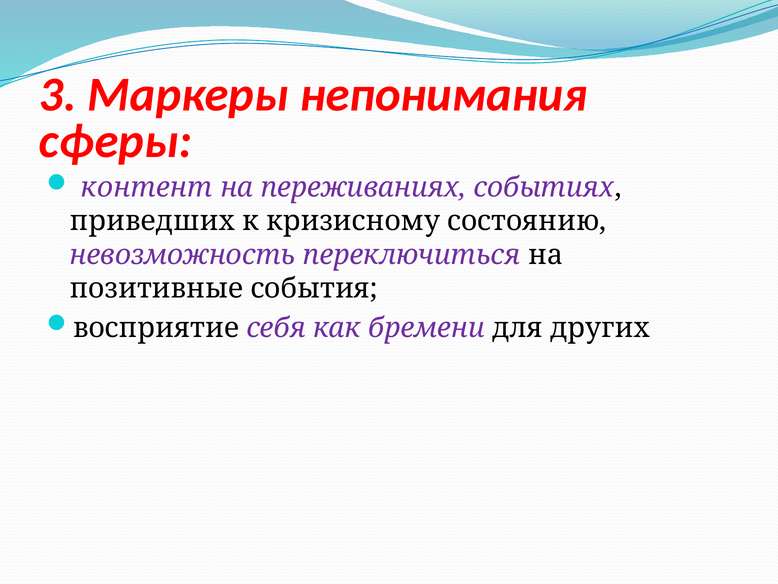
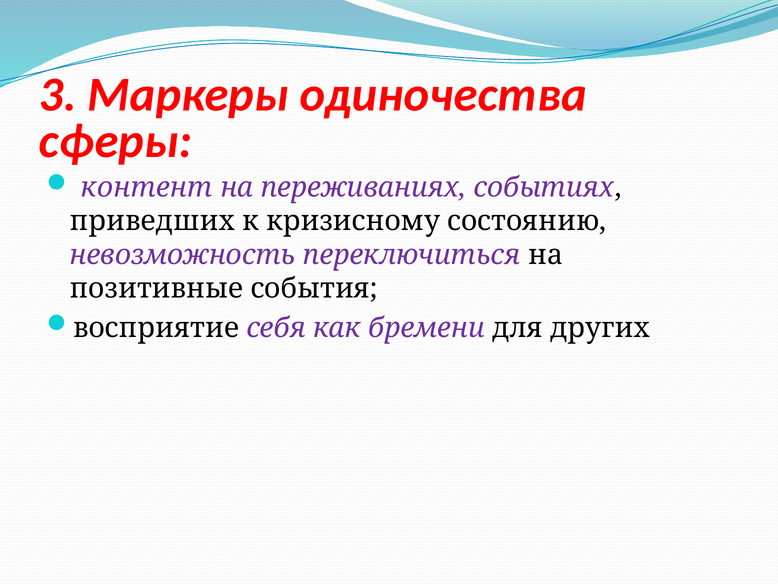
непонимания: непонимания -> одиночества (443, 94)
